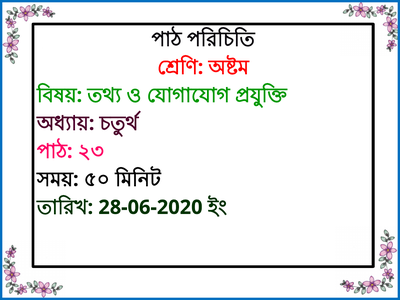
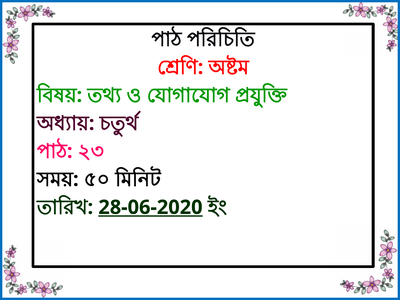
28-06-2020 underline: none -> present (150, 207)
